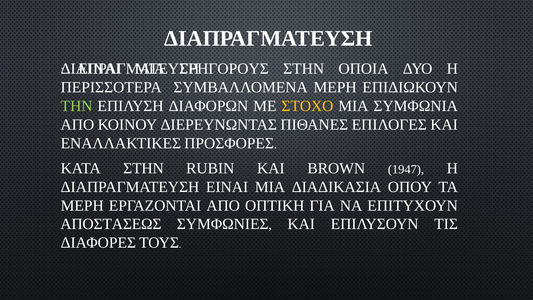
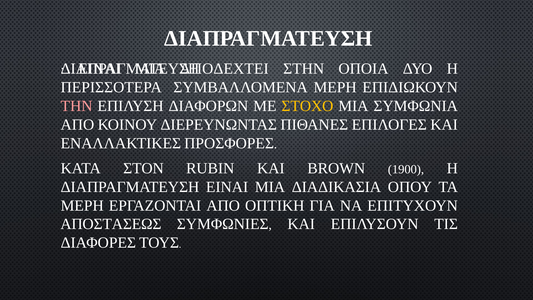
ΓΡΗΓΟΡΟΥΣ: ΓΡΗΓΟΡΟΥΣ -> ΑΠΟΔΕΧΤΕΙ (224, 69)
ΤΗΝ colour: light green -> pink (77, 106)
ΚΑΤΑ ΣΤΗΝ: ΣΤΗΝ -> ΣΤΟΝ (143, 168)
1947: 1947 -> 1900 (406, 169)
